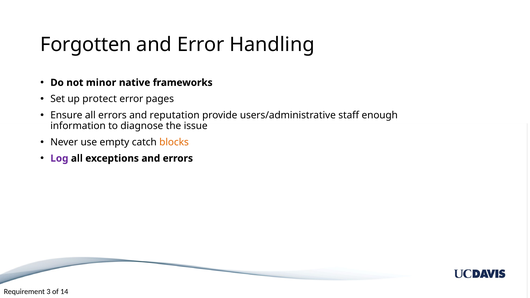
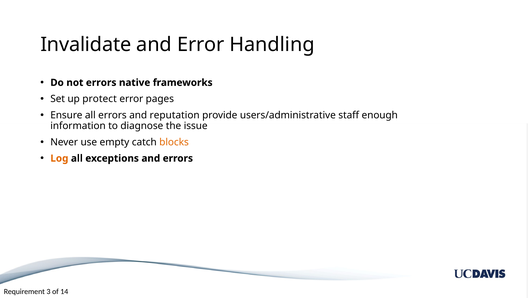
Forgotten: Forgotten -> Invalidate (86, 45)
not minor: minor -> errors (101, 83)
Log colour: purple -> orange (59, 158)
